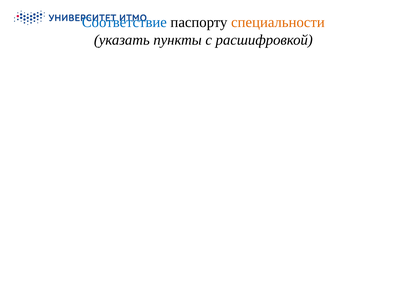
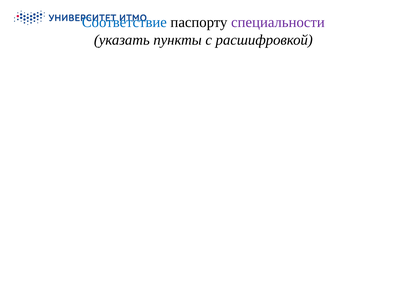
специальности colour: orange -> purple (278, 22)
